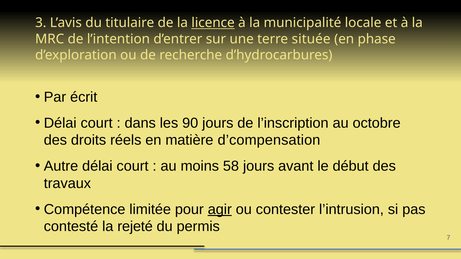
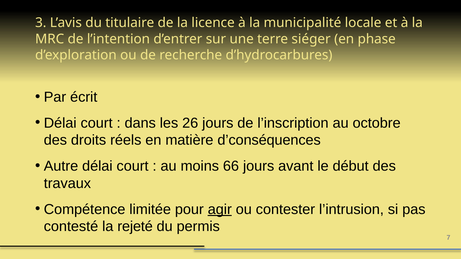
licence underline: present -> none (213, 23)
située: située -> siéger (311, 39)
90: 90 -> 26 (190, 123)
d’compensation: d’compensation -> d’conséquences (269, 140)
58: 58 -> 66 (231, 166)
